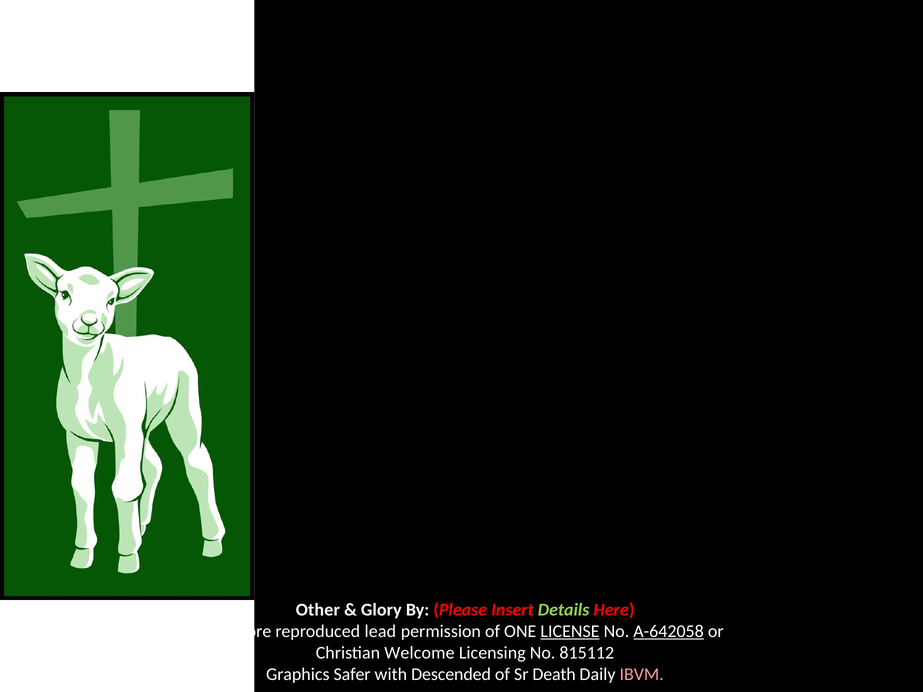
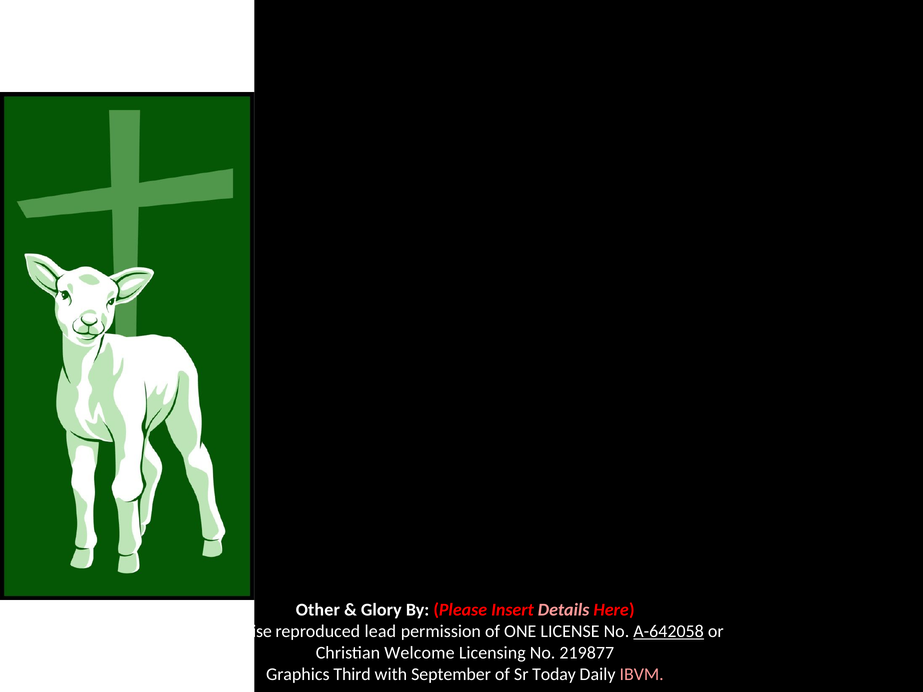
Details colour: light green -> pink (564, 610)
adore: adore -> praise (250, 631)
LICENSE underline: present -> none (570, 631)
815112: 815112 -> 219877 (587, 653)
Safer: Safer -> Third (352, 675)
Descended: Descended -> September (451, 675)
Death: Death -> Today (554, 675)
